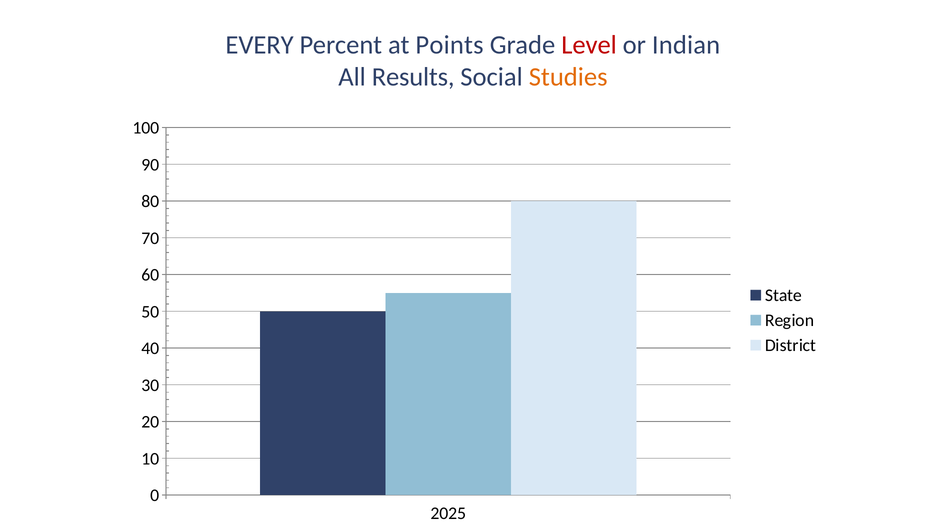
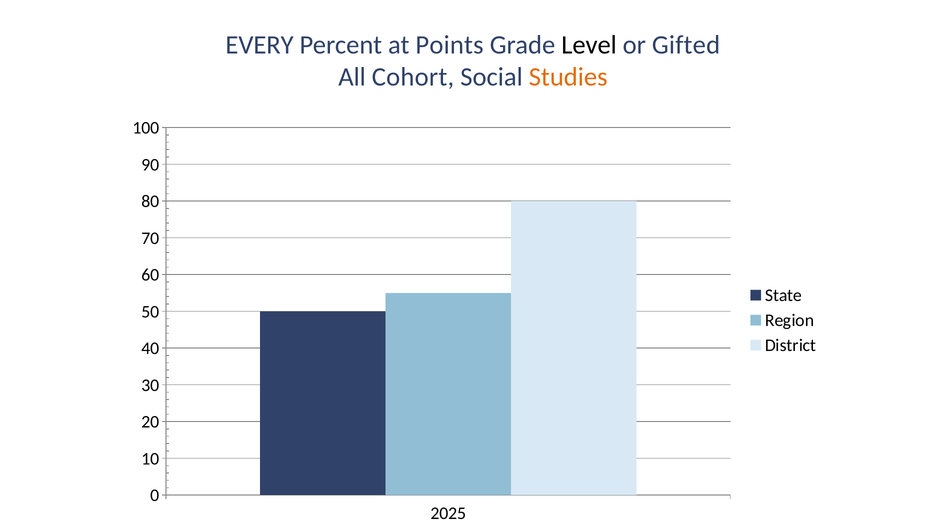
Level colour: red -> black (589, 45)
Indian: Indian -> Gifted (686, 45)
Results: Results -> Cohort (413, 77)
